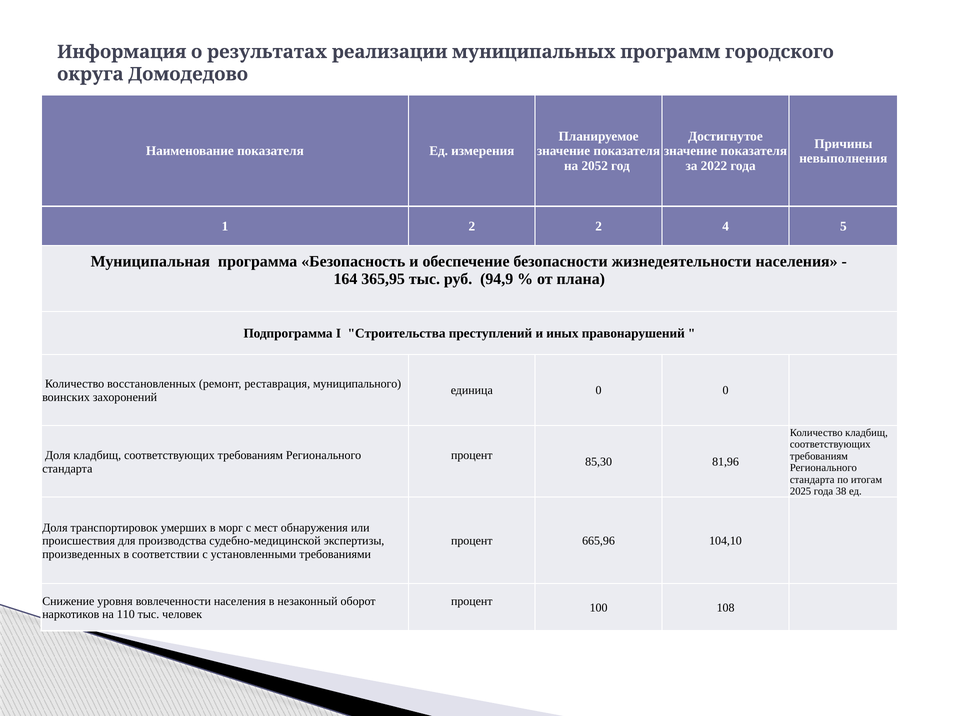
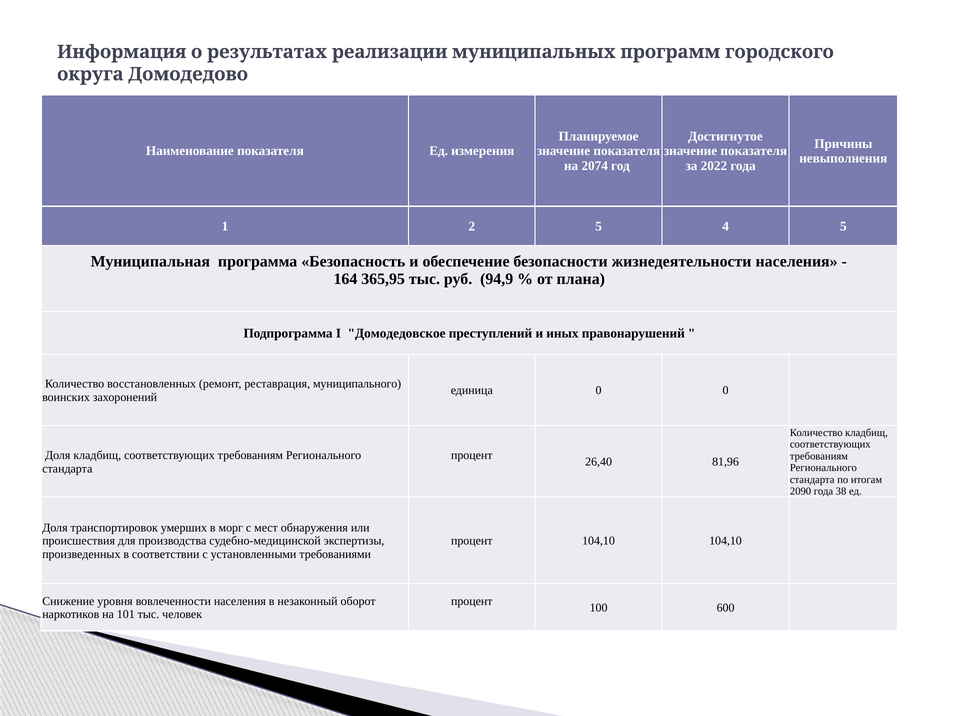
2052: 2052 -> 2074 (595, 166)
2 2: 2 -> 5 (599, 226)
Строительства: Строительства -> Домодедовское (397, 333)
85,30: 85,30 -> 26,40 (599, 462)
2025: 2025 -> 2090 (801, 491)
процент 665,96: 665,96 -> 104,10 (599, 541)
108: 108 -> 600 (726, 607)
110: 110 -> 101 (126, 614)
